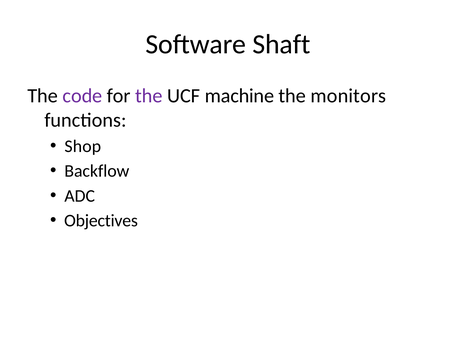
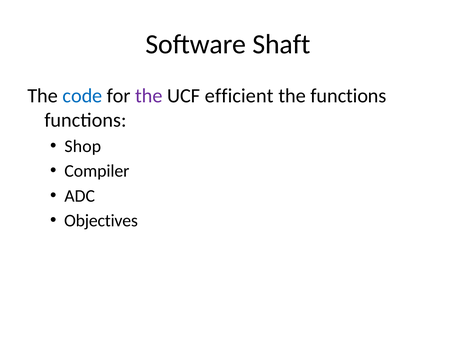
code colour: purple -> blue (82, 96)
machine: machine -> efficient (239, 96)
the monitors: monitors -> functions (348, 96)
Backflow: Backflow -> Compiler (97, 171)
